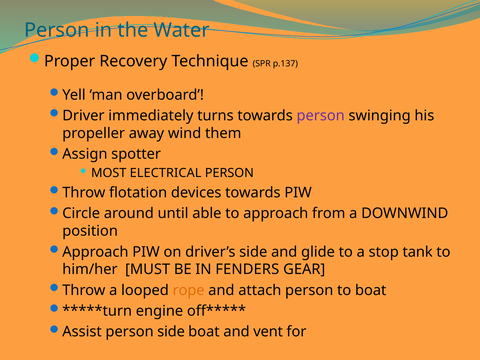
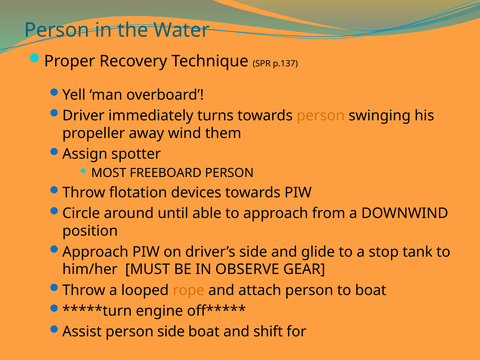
person colour: purple -> orange (321, 116)
ELECTRICAL: ELECTRICAL -> FREEBOARD (166, 173)
FENDERS: FENDERS -> OBSERVE (247, 269)
vent: vent -> shift (268, 332)
